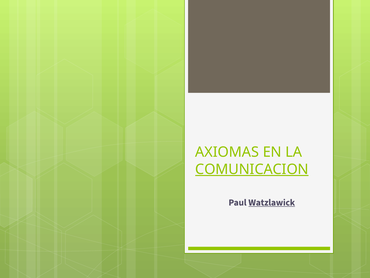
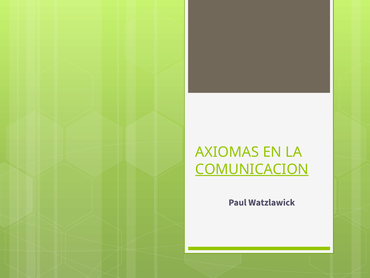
Watzlawick underline: present -> none (272, 202)
